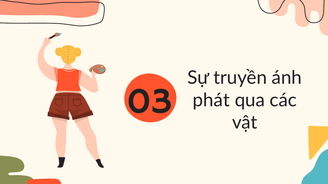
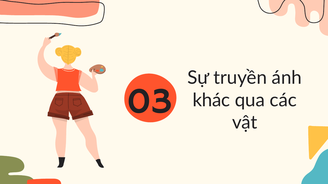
phát: phát -> khác (211, 100)
